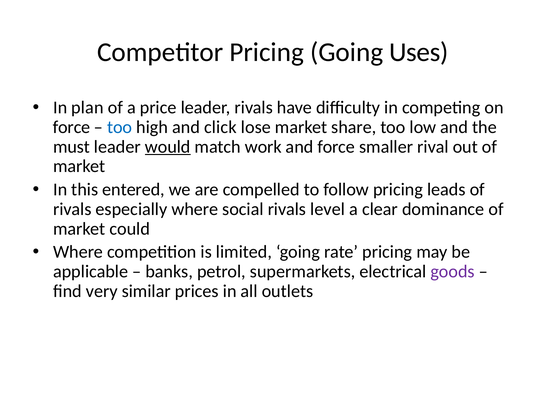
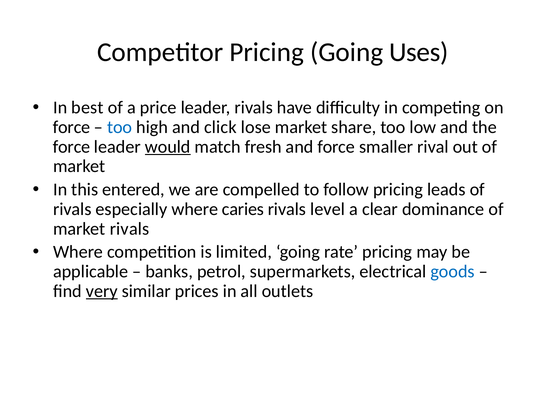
plan: plan -> best (87, 108)
must: must -> force (72, 147)
work: work -> fresh (263, 147)
social: social -> caries (243, 209)
market could: could -> rivals (130, 229)
goods colour: purple -> blue (453, 272)
very underline: none -> present (102, 292)
